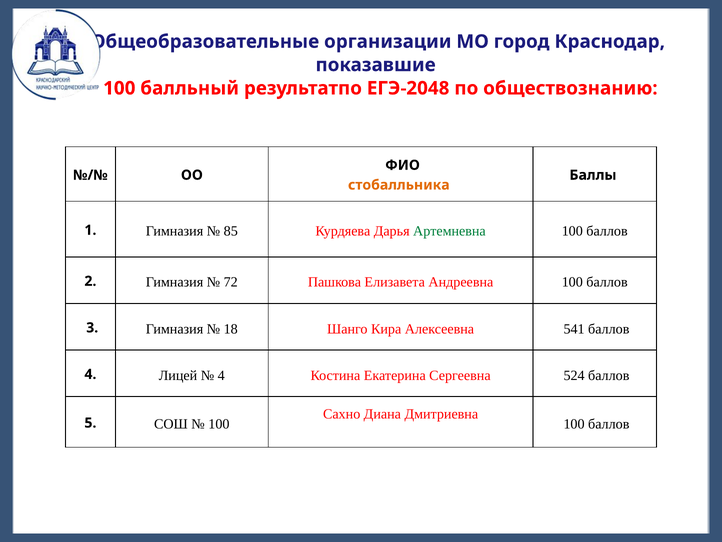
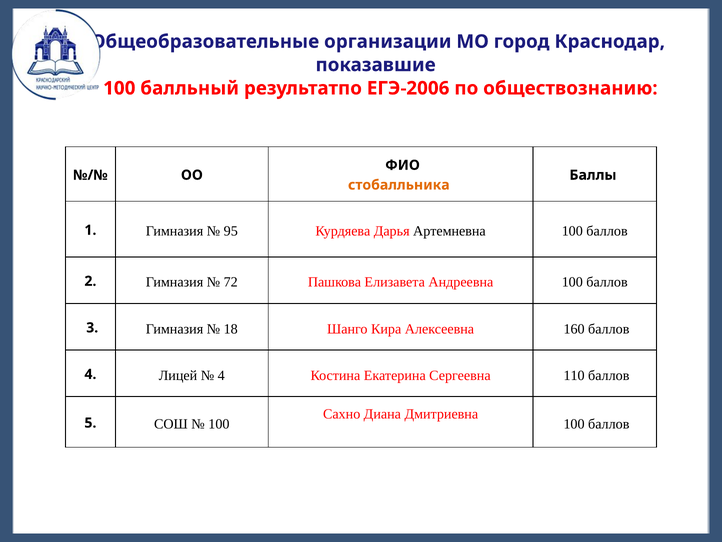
ЕГЭ-2048: ЕГЭ-2048 -> ЕГЭ-2006 (408, 88)
85: 85 -> 95 (231, 231)
Артемневна colour: green -> black (449, 231)
541: 541 -> 160 (574, 329)
524: 524 -> 110 (574, 375)
